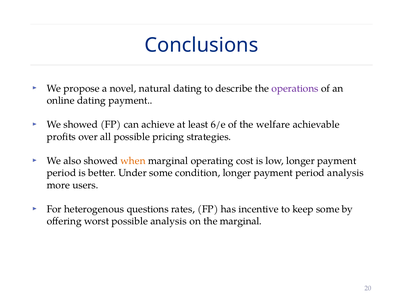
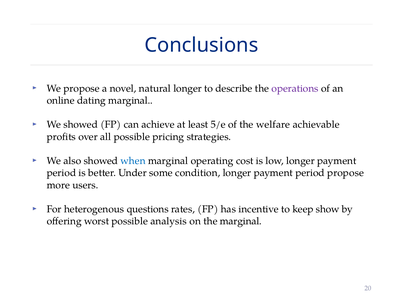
natural dating: dating -> longer (188, 88)
dating payment: payment -> marginal (130, 101)
6/e: 6/e -> 5/e (218, 125)
when colour: orange -> blue (133, 161)
period analysis: analysis -> propose (346, 173)
keep some: some -> show (328, 209)
